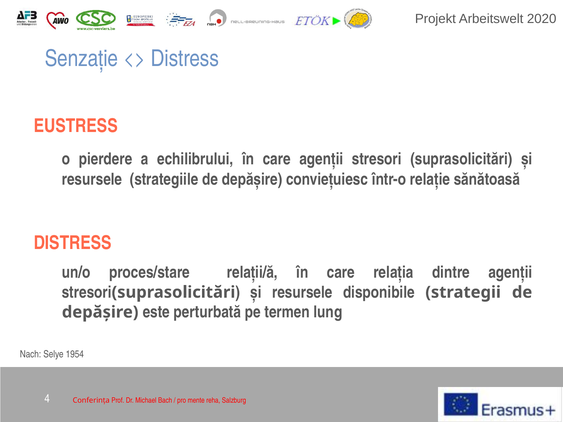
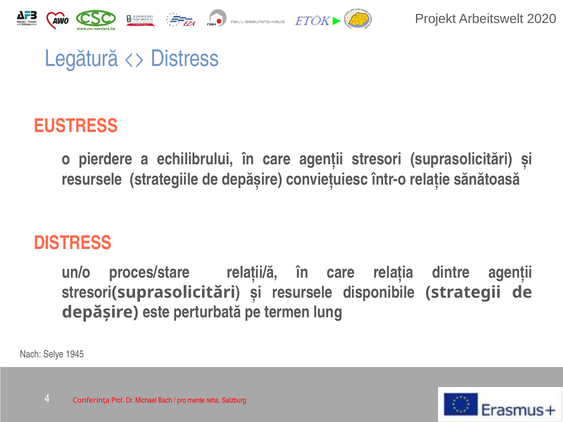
Senzație: Senzație -> Legătură (82, 59)
1954: 1954 -> 1945 (75, 355)
